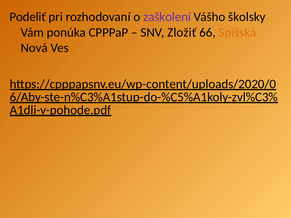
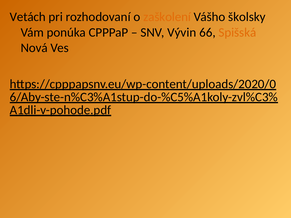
Podeliť: Podeliť -> Vetách (28, 17)
zaškolení colour: purple -> orange (167, 17)
Zložiť: Zložiť -> Vývin (182, 32)
